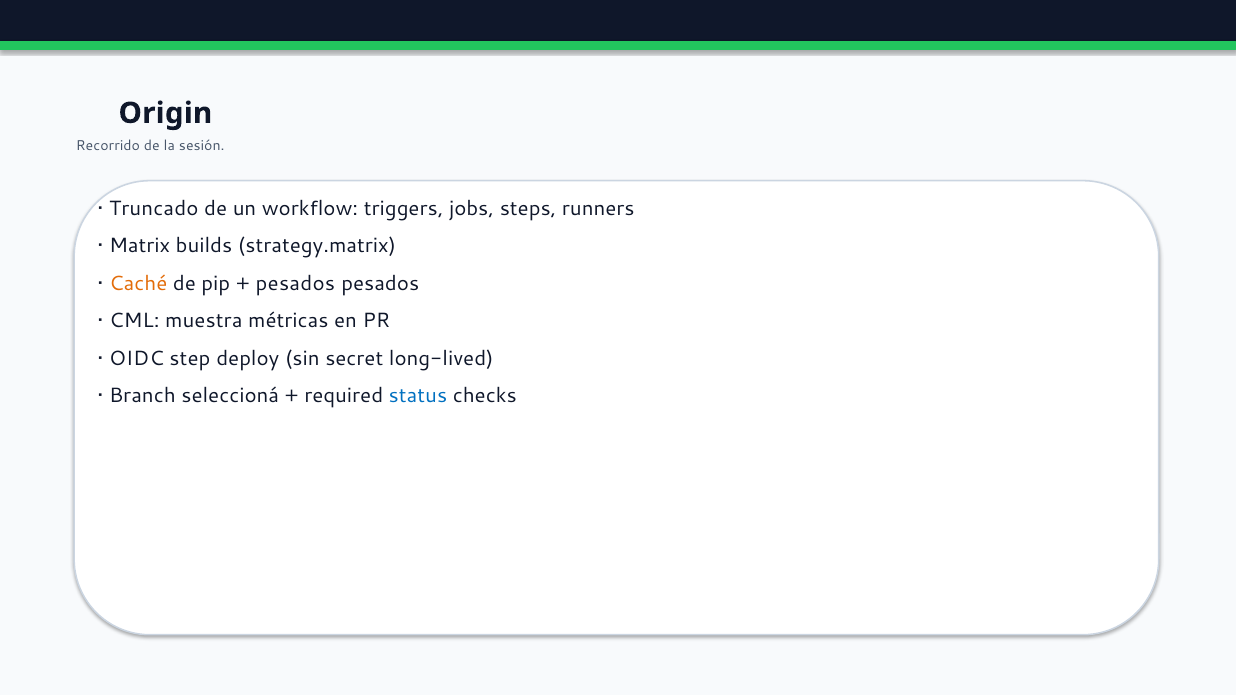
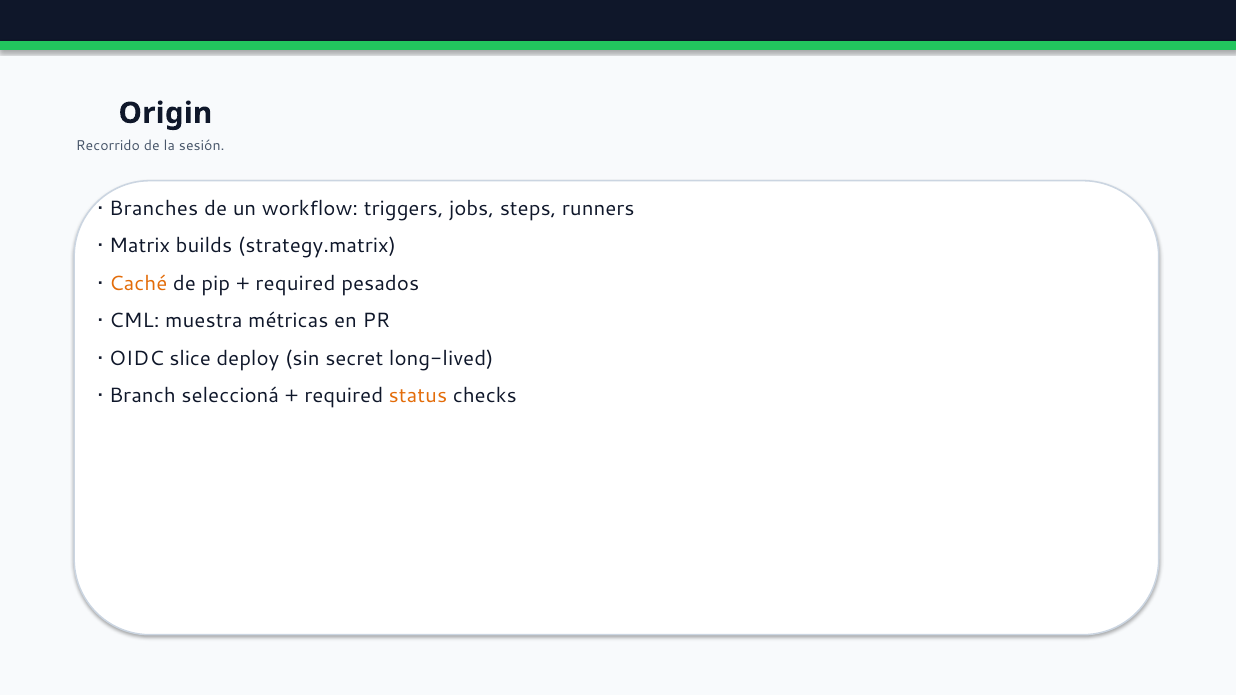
Truncado: Truncado -> Branches (154, 208)
pesados: pesados -> required (295, 284)
step: step -> slice (190, 359)
status colour: blue -> orange (418, 396)
